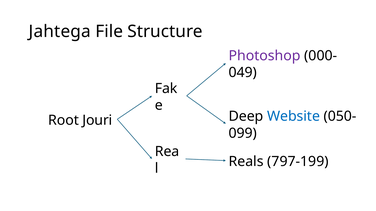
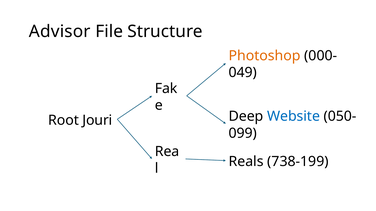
Jahtega: Jahtega -> Advisor (60, 32)
Photoshop colour: purple -> orange (265, 56)
797-199: 797-199 -> 738-199 (298, 162)
